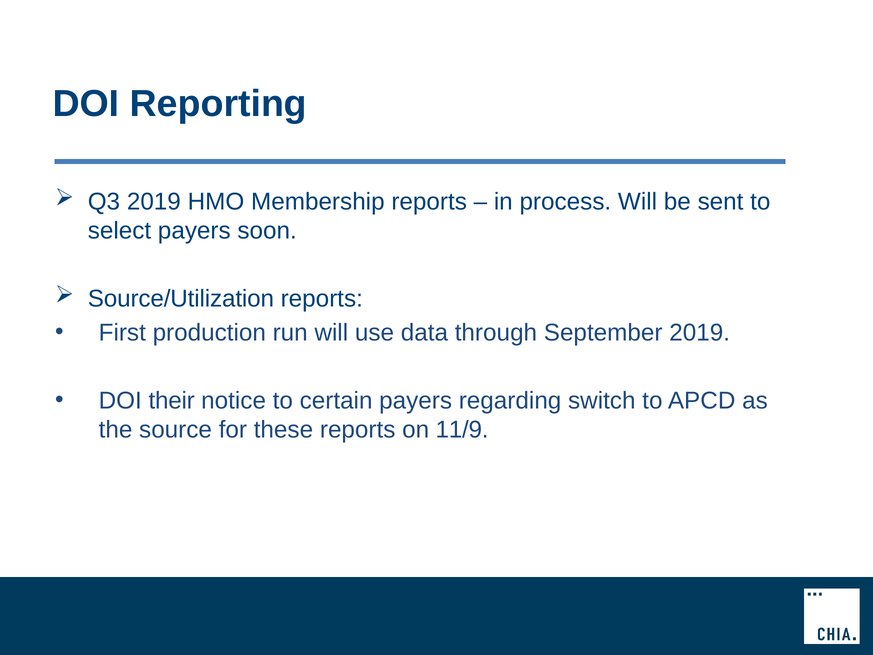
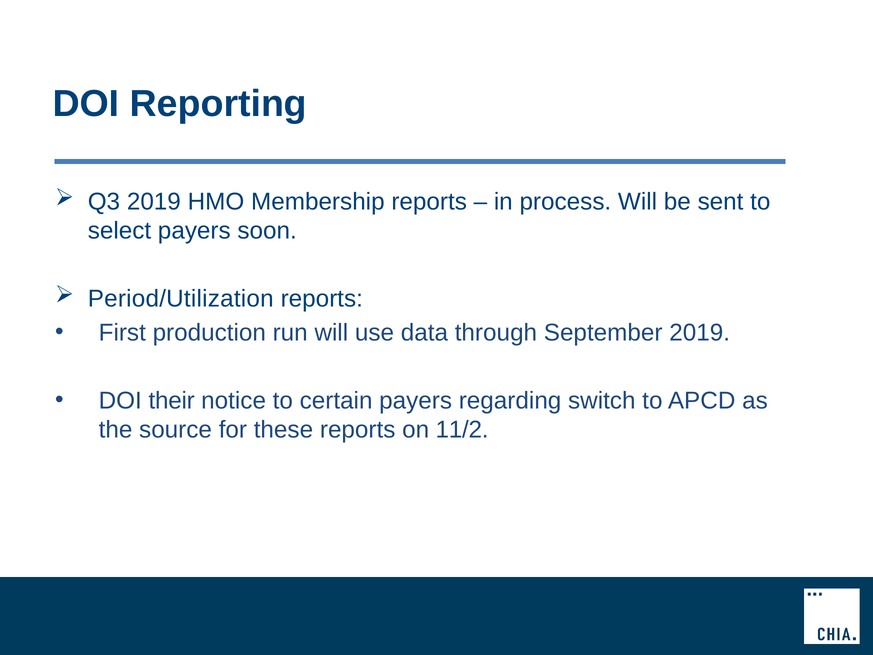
Source/Utilization: Source/Utilization -> Period/Utilization (181, 299)
11/9: 11/9 -> 11/2 (462, 430)
